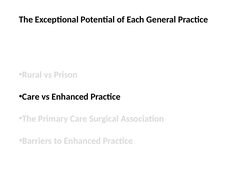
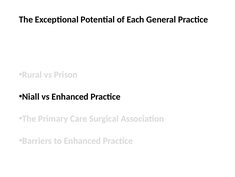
Care: Care -> Niall (31, 96)
